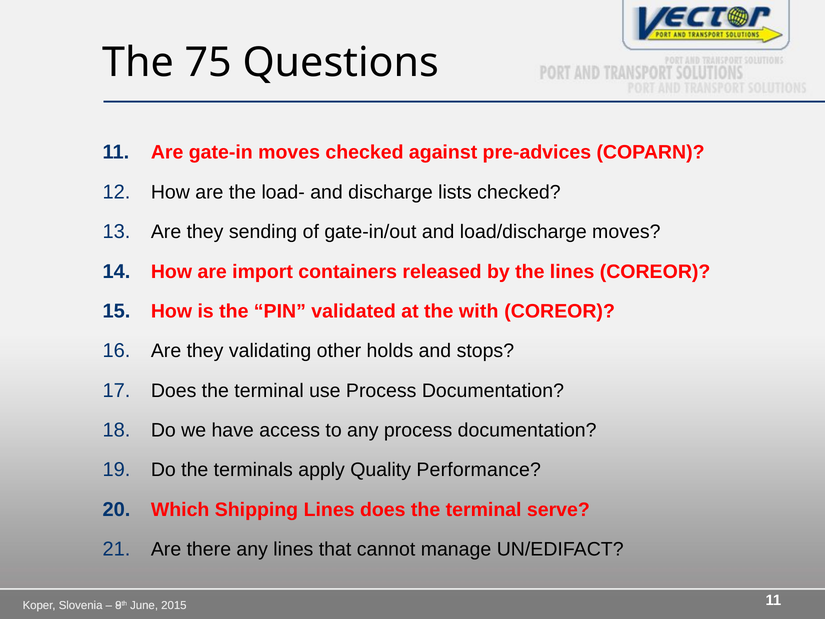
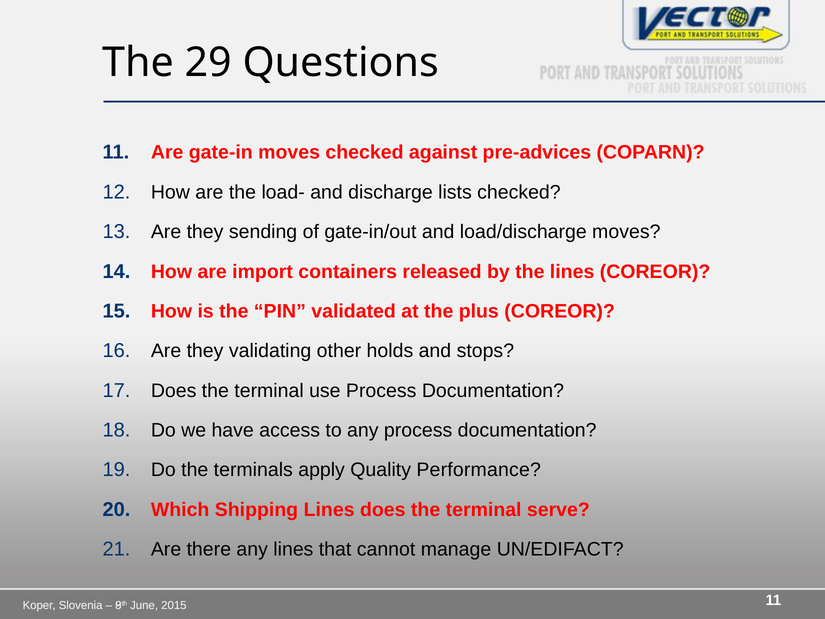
75: 75 -> 29 (208, 63)
with: with -> plus (479, 311)
